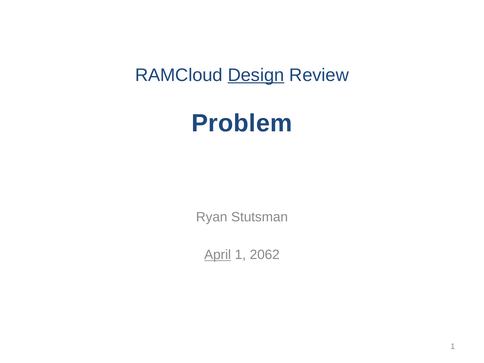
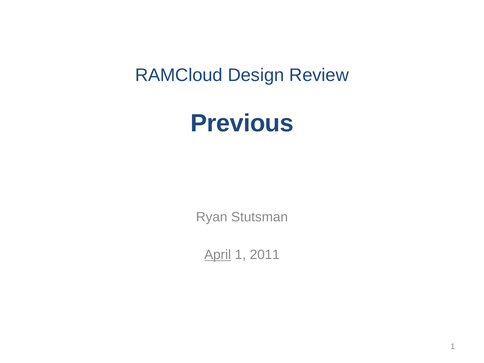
Design underline: present -> none (256, 75)
Problem: Problem -> Previous (242, 123)
2062: 2062 -> 2011 (265, 255)
